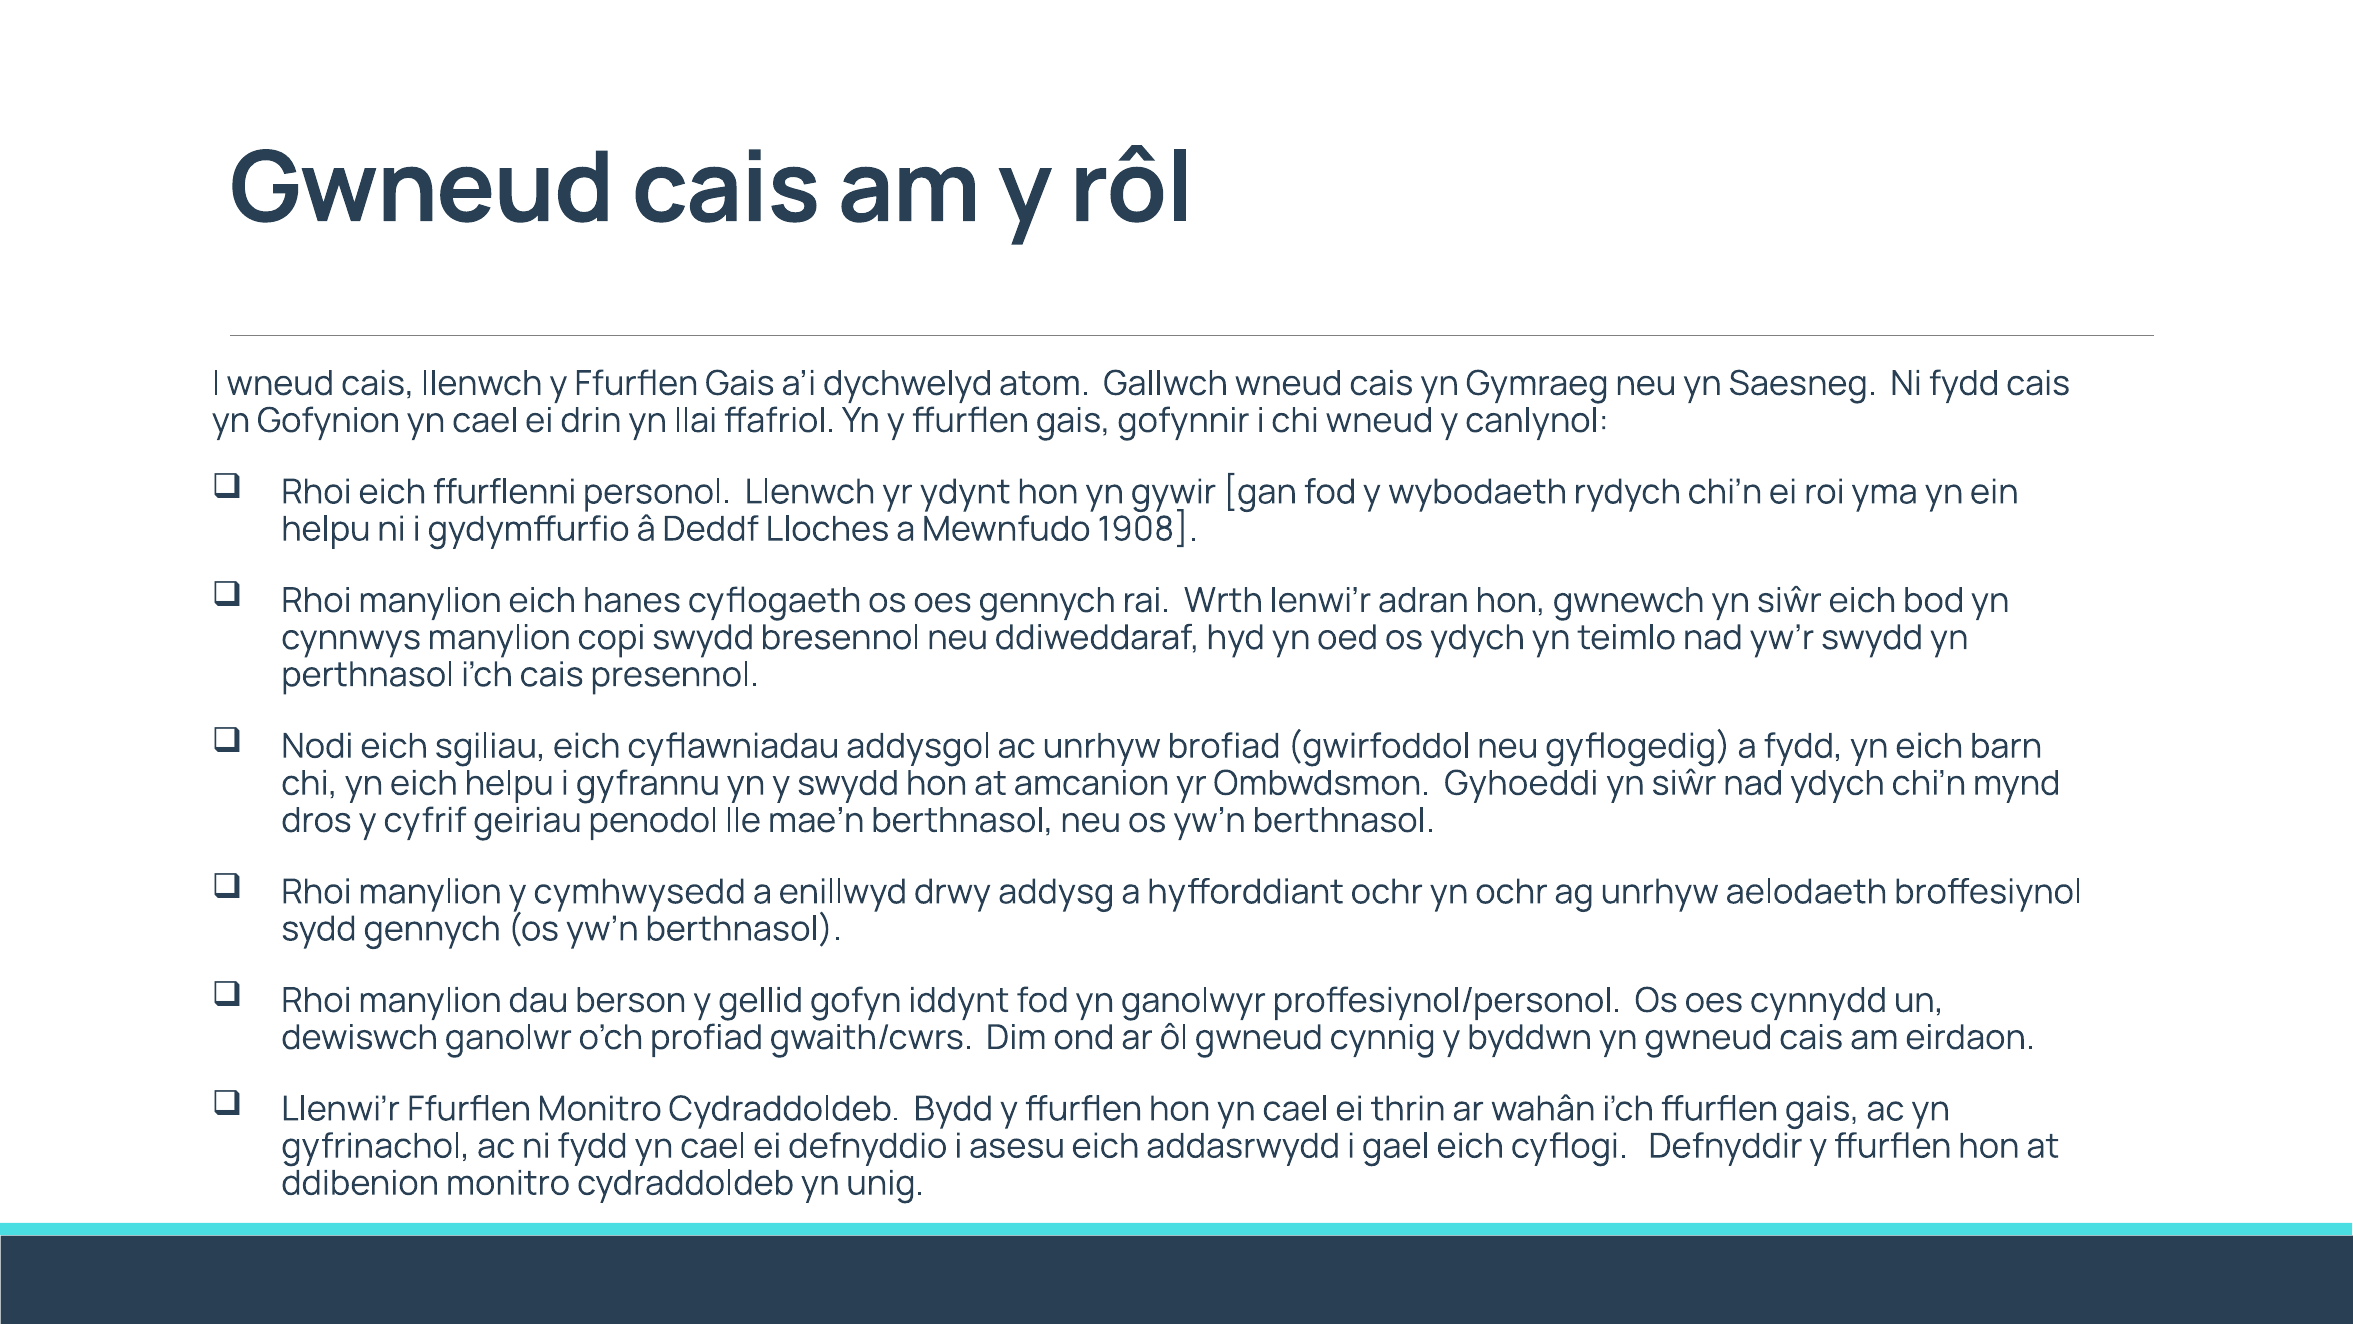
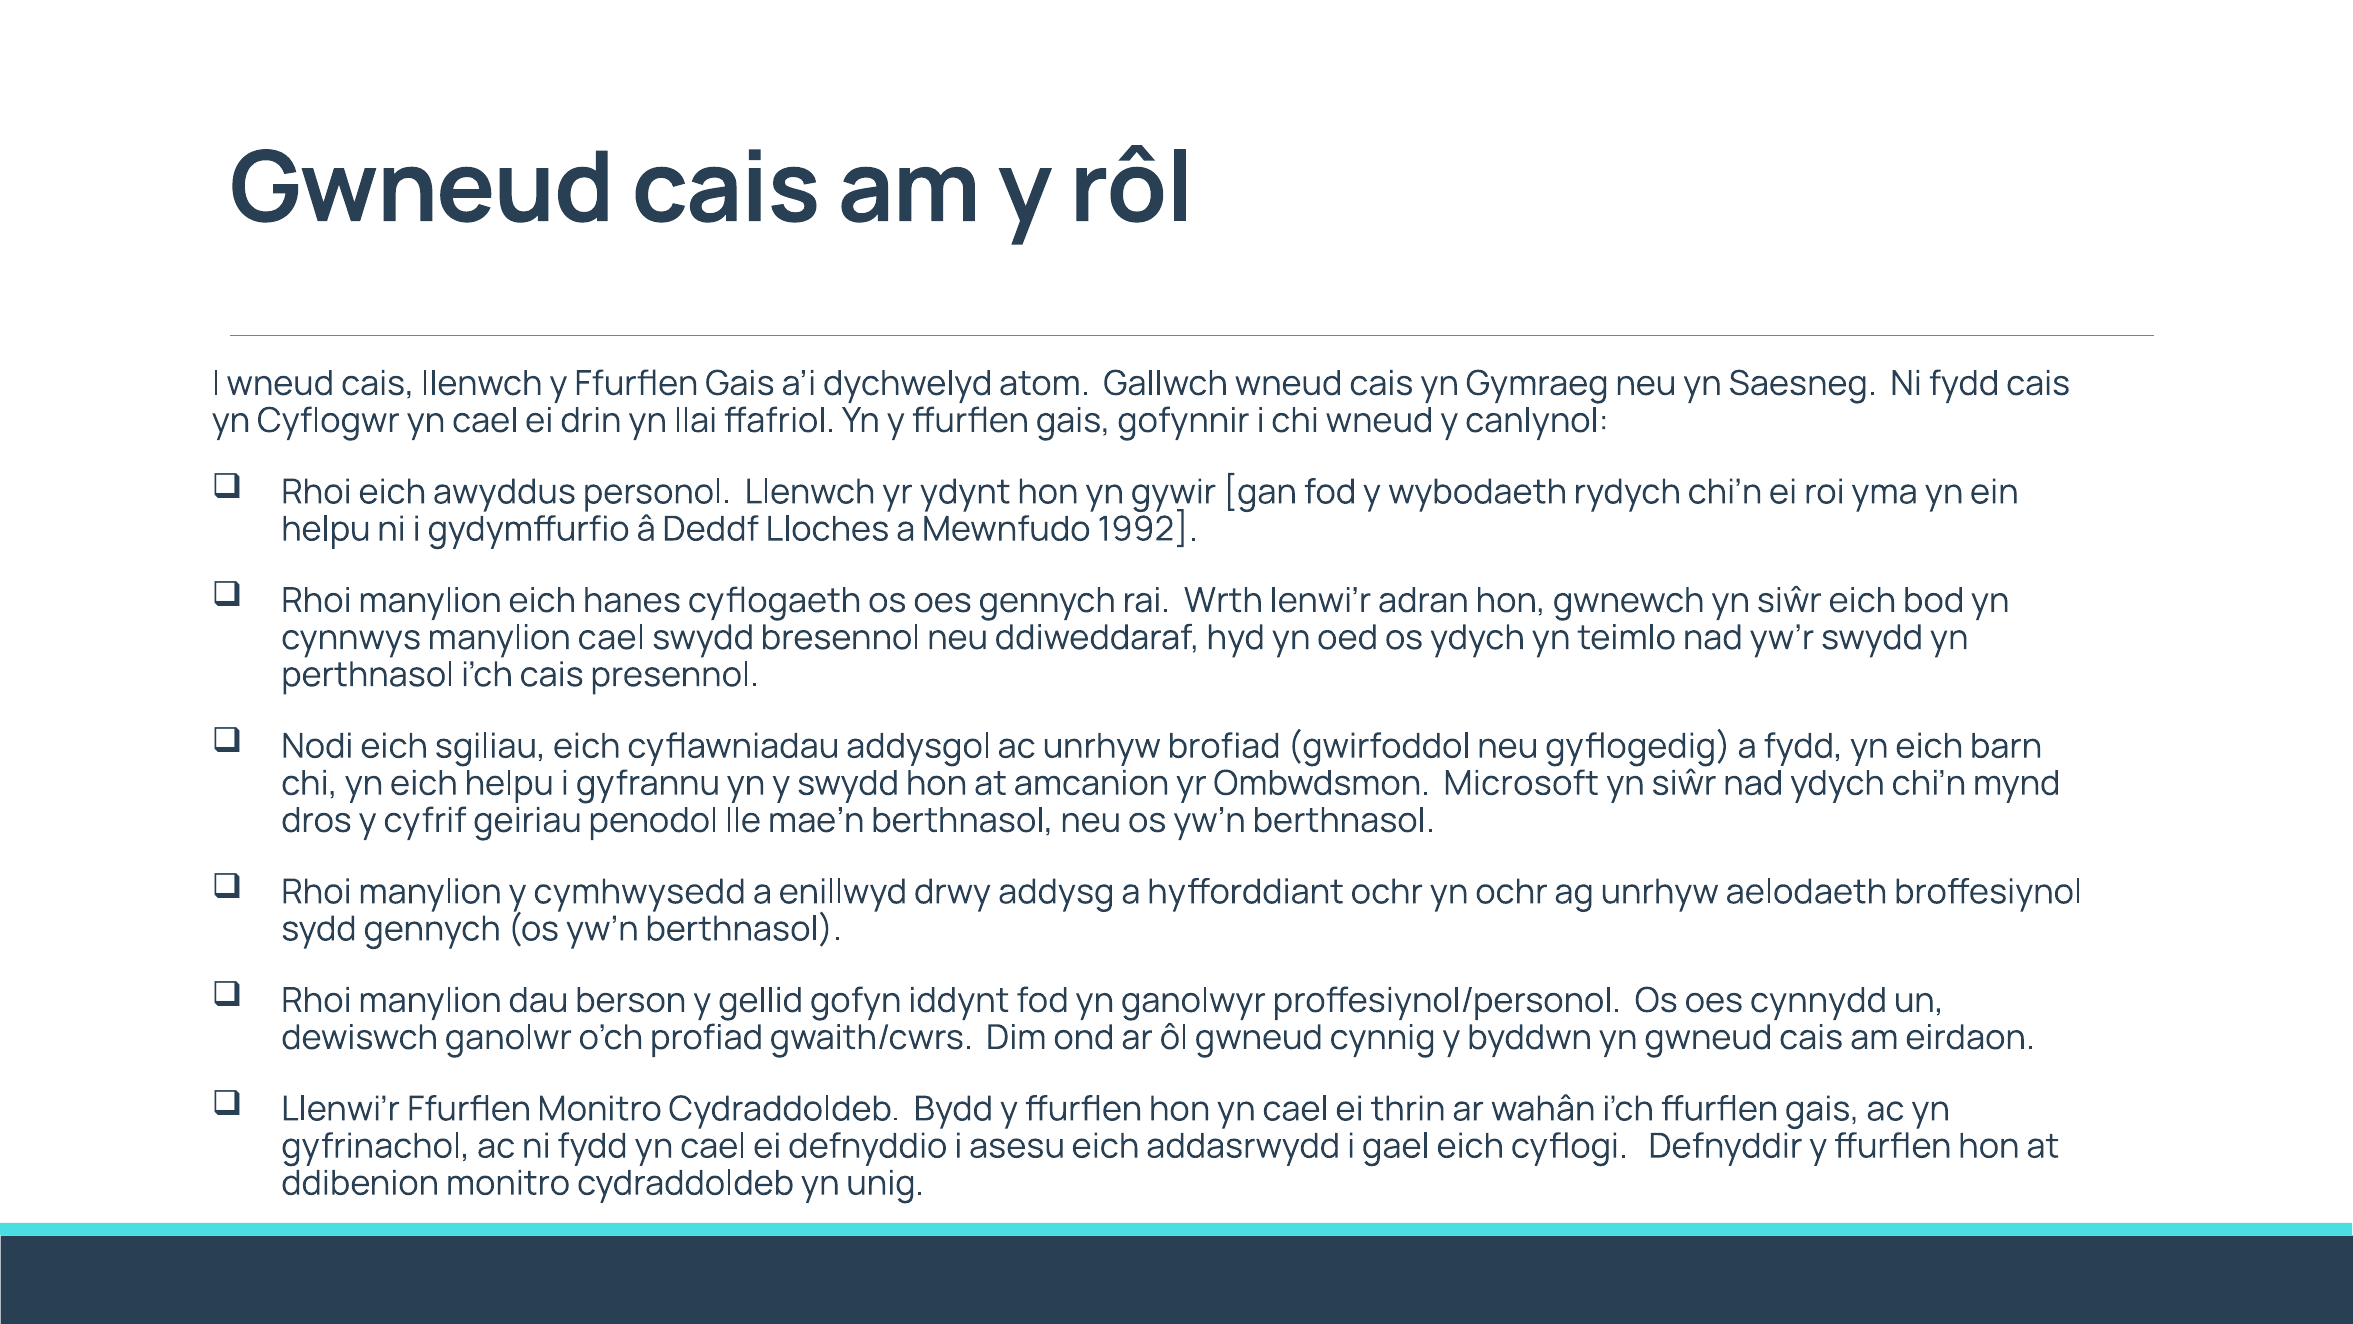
Gofynion: Gofynion -> Cyflogwr (328, 420)
ffurflenni: ffurflenni -> awyddus (504, 492)
1908: 1908 -> 1992 (1148, 529)
manylion copi: copi -> cael (611, 638)
Gyhoeddi: Gyhoeddi -> Microsoft (1521, 783)
